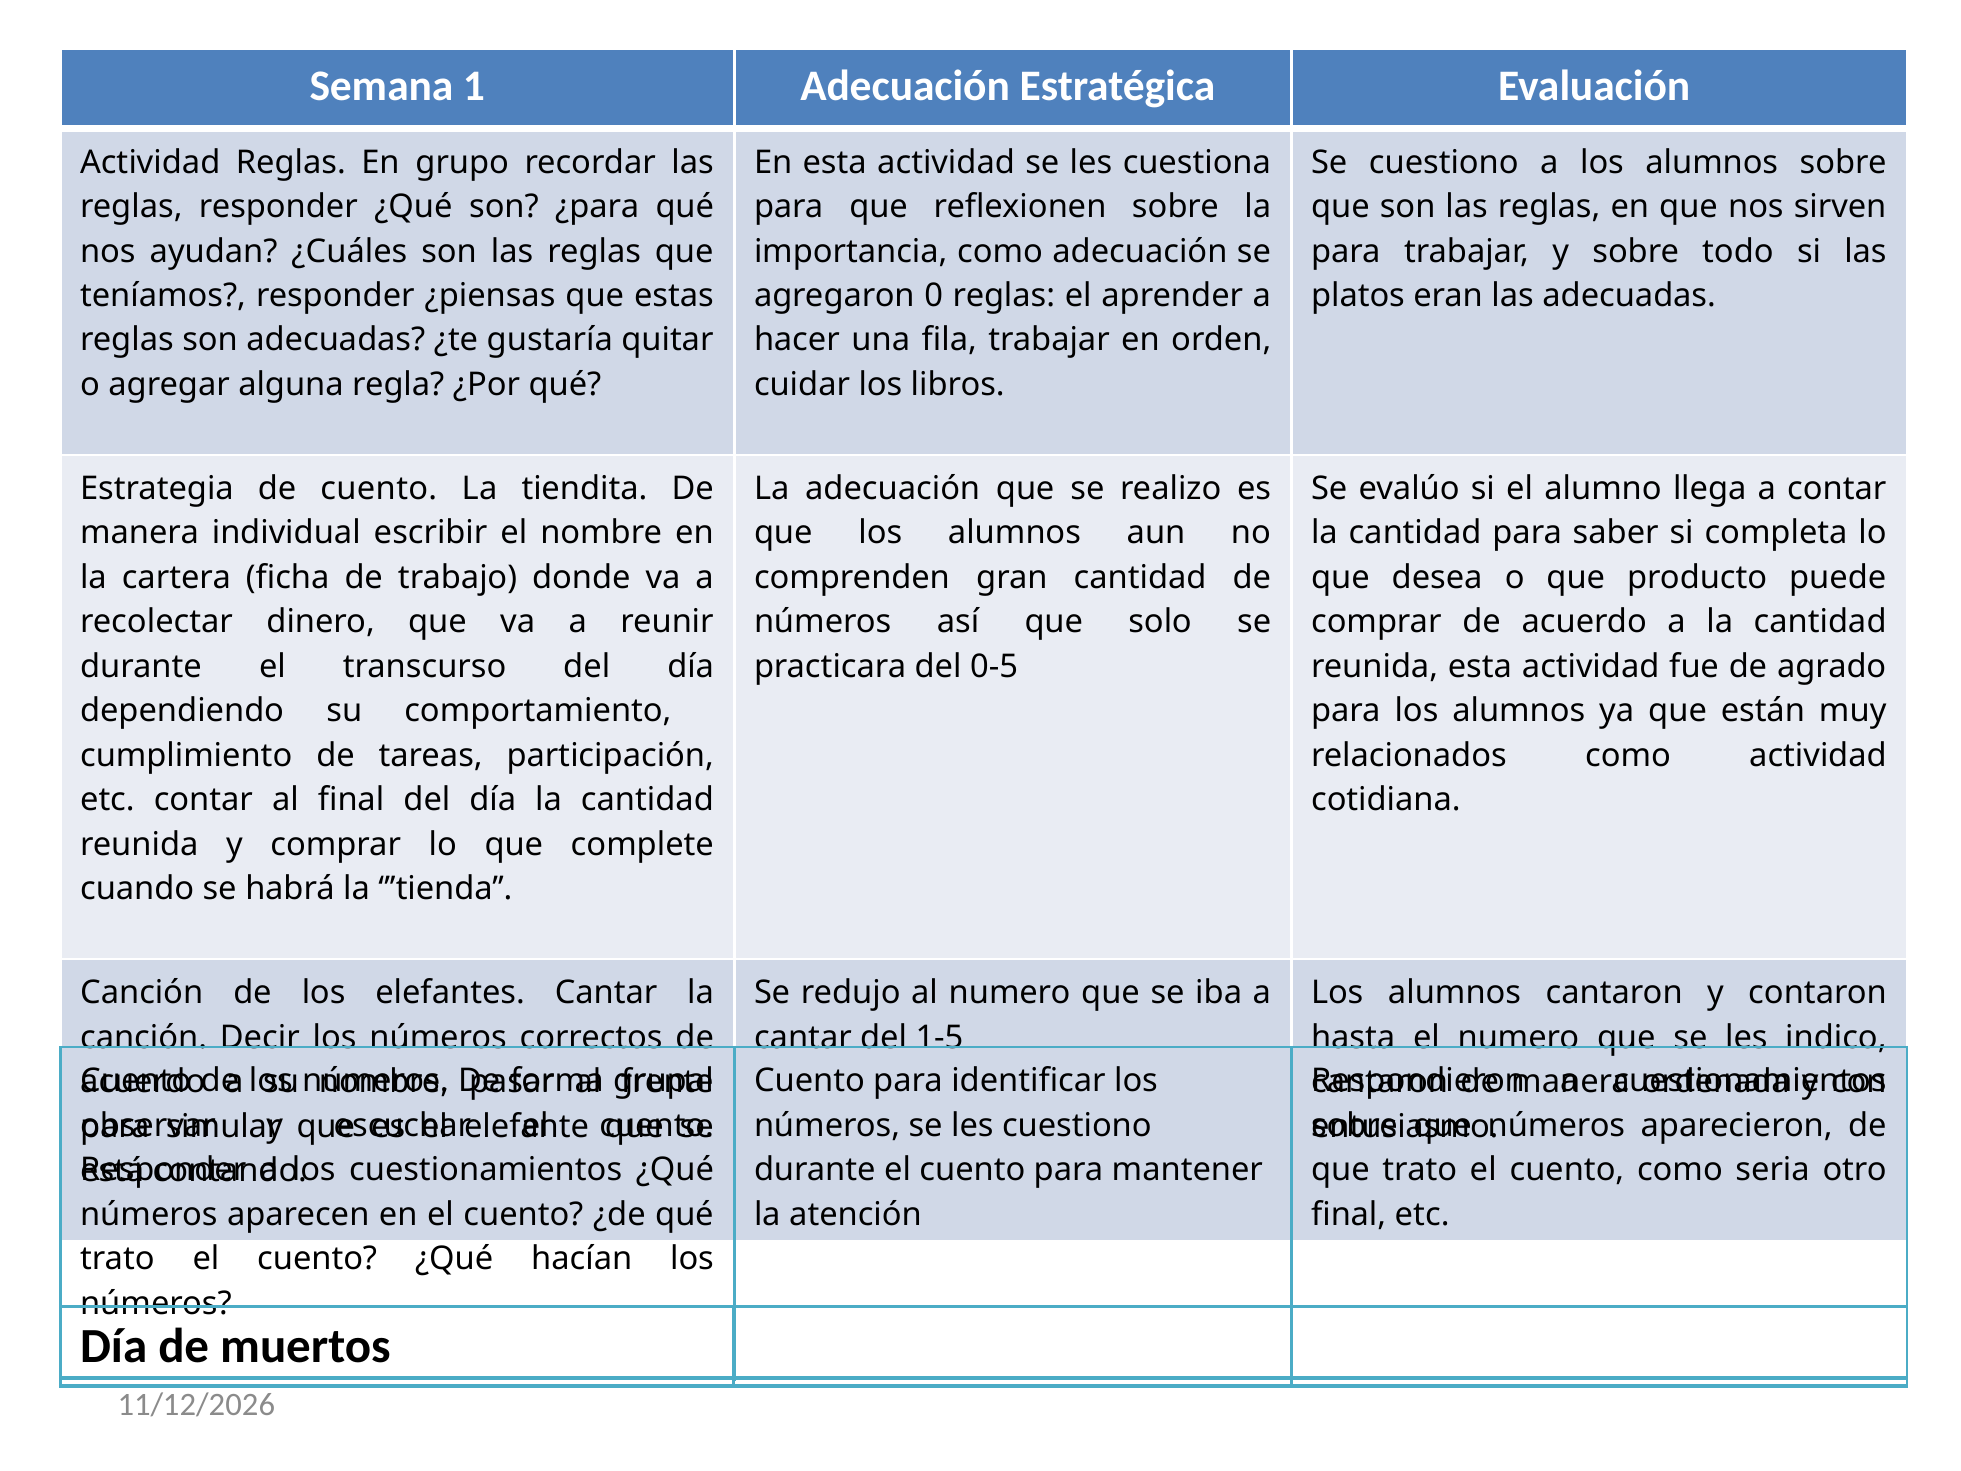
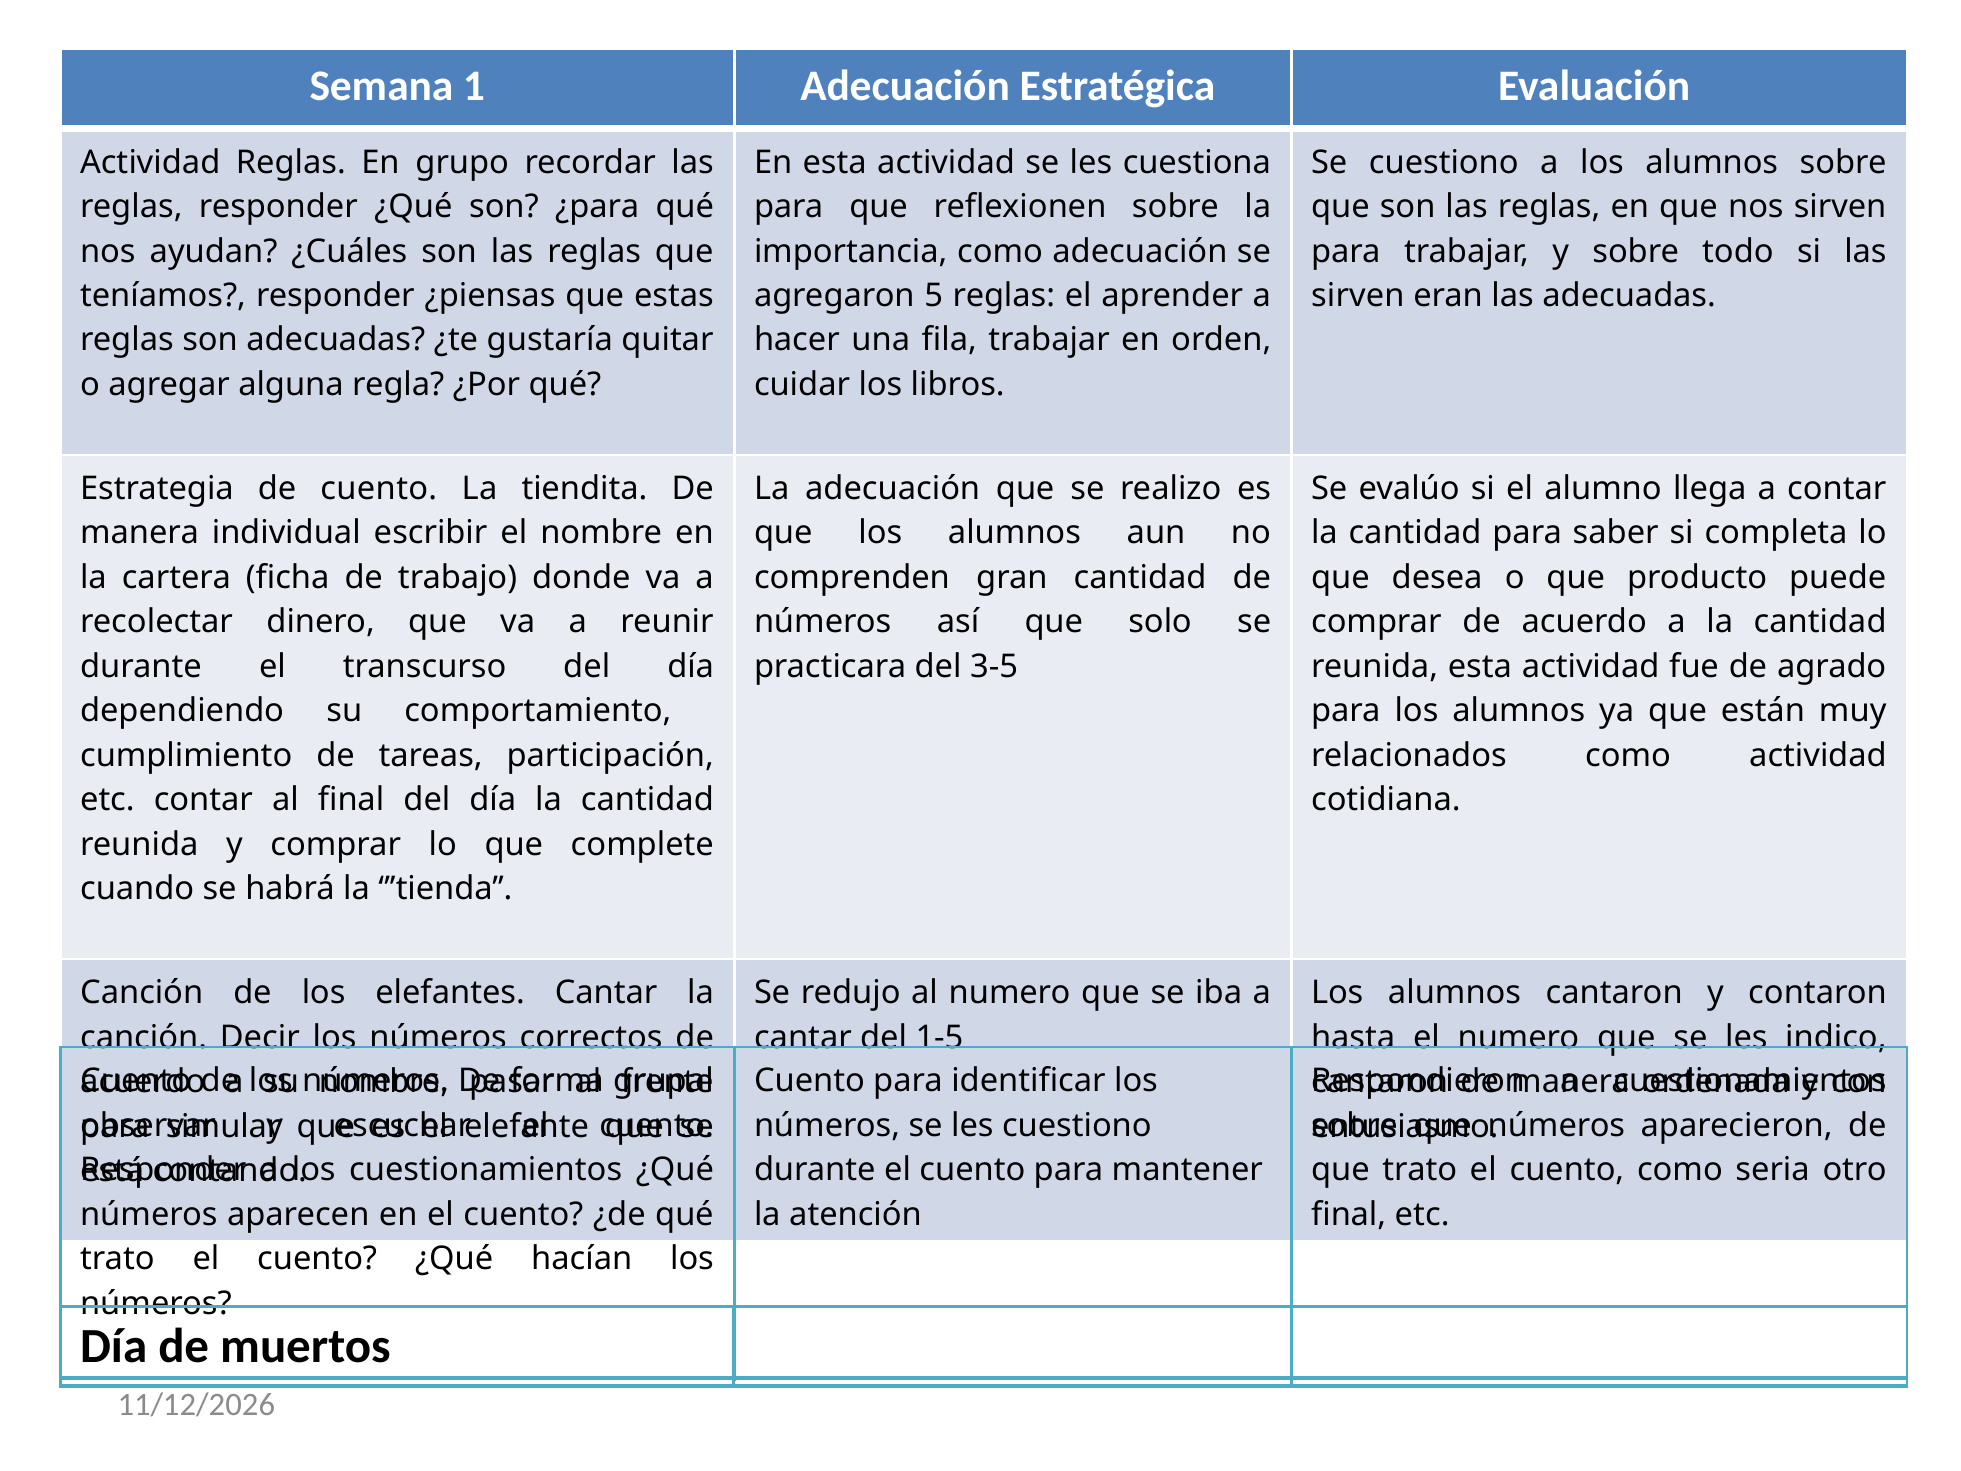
0: 0 -> 5 (934, 296)
platos: platos -> sirven (1358, 296)
0-5: 0-5 -> 3-5 (994, 666)
